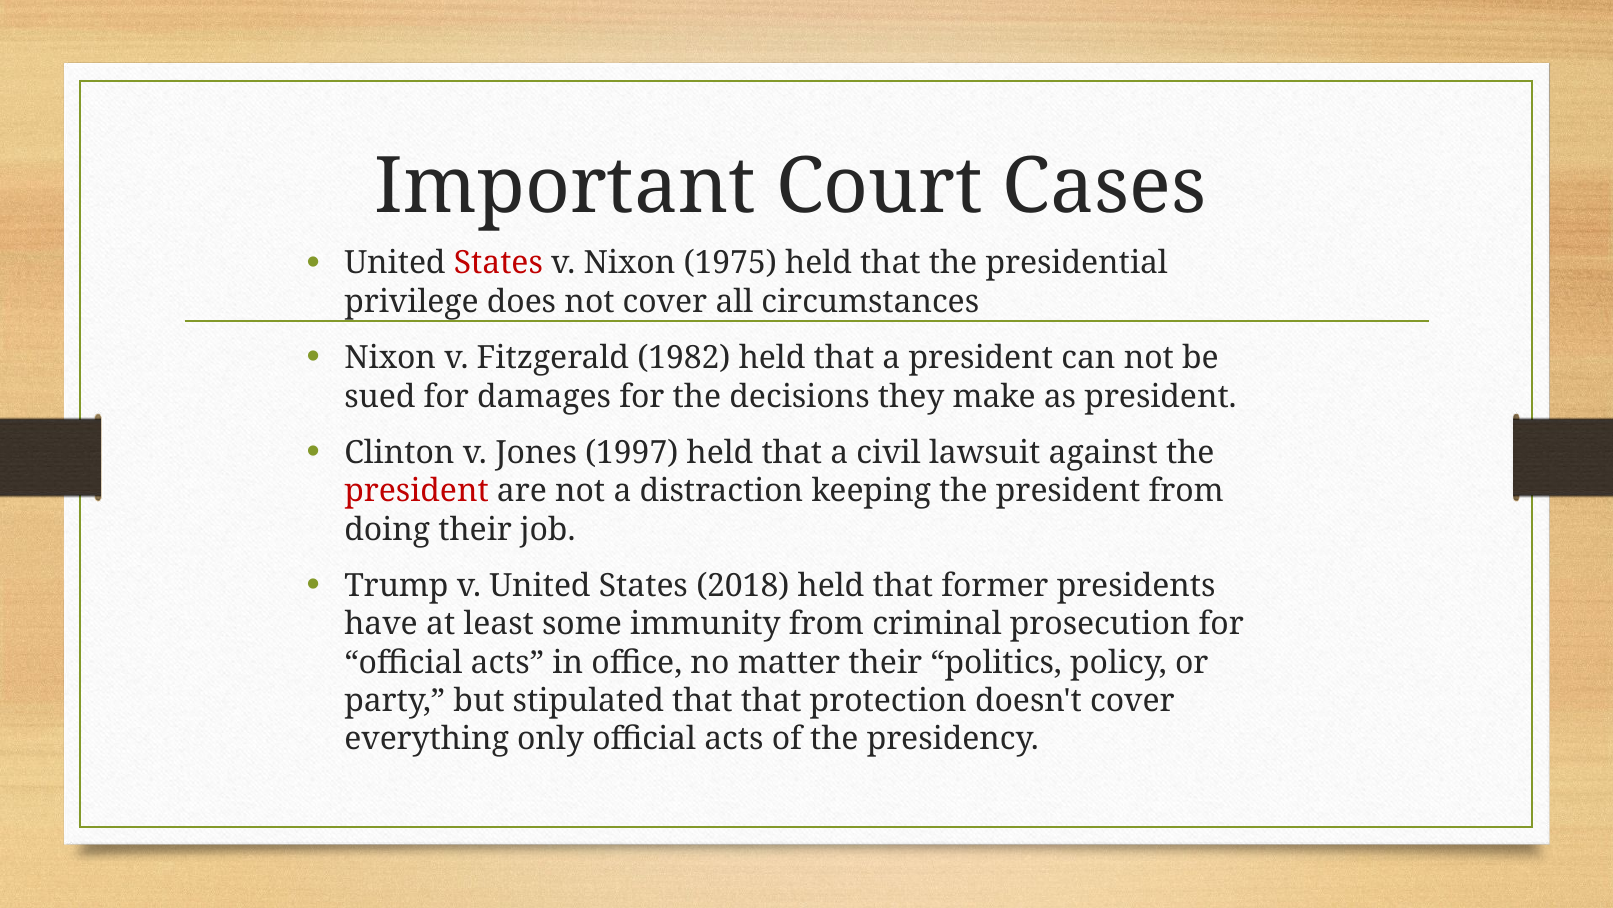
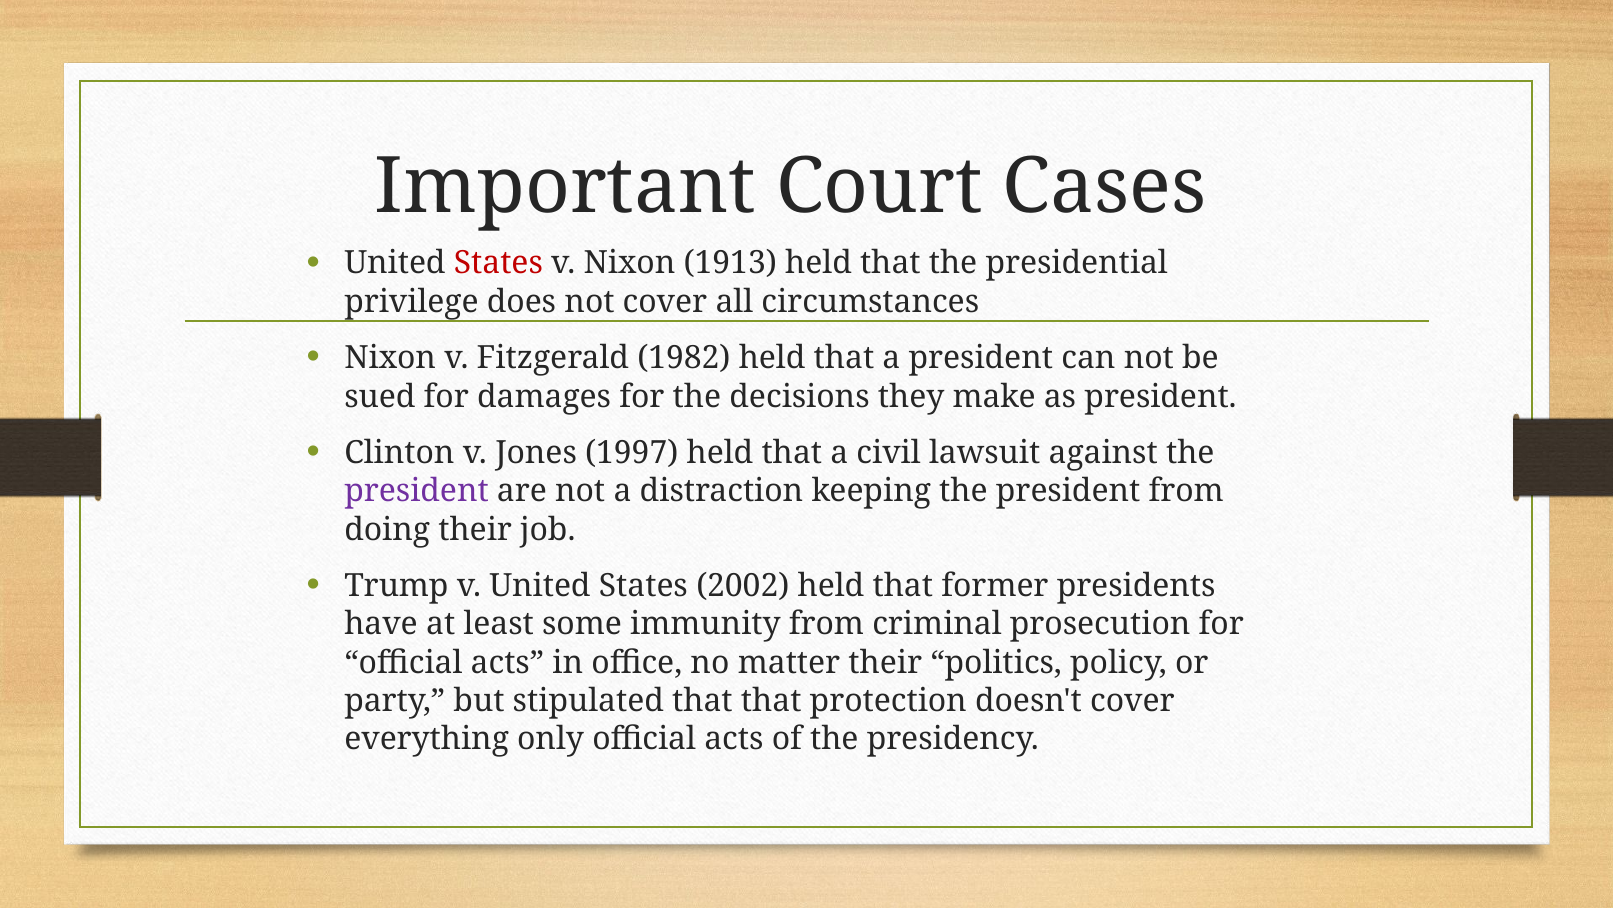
1975: 1975 -> 1913 (730, 263)
president colour: red -> purple (417, 491)
2018: 2018 -> 2002 (743, 586)
